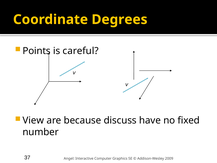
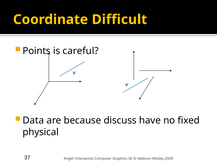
Degrees: Degrees -> Difficult (119, 19)
View: View -> Data (33, 120)
number: number -> physical (41, 132)
